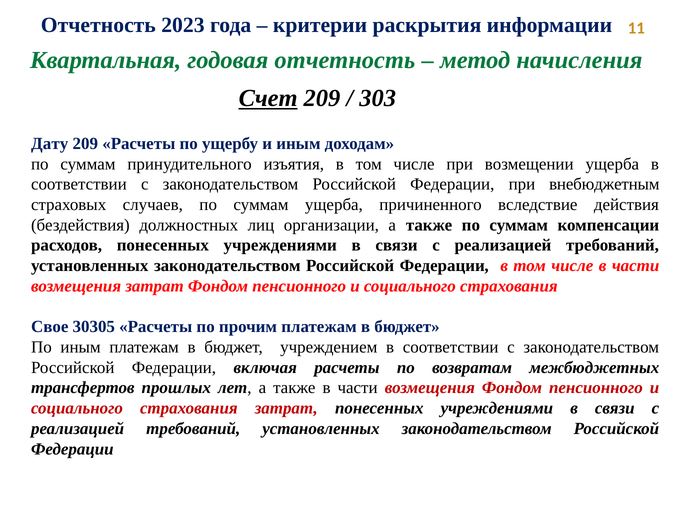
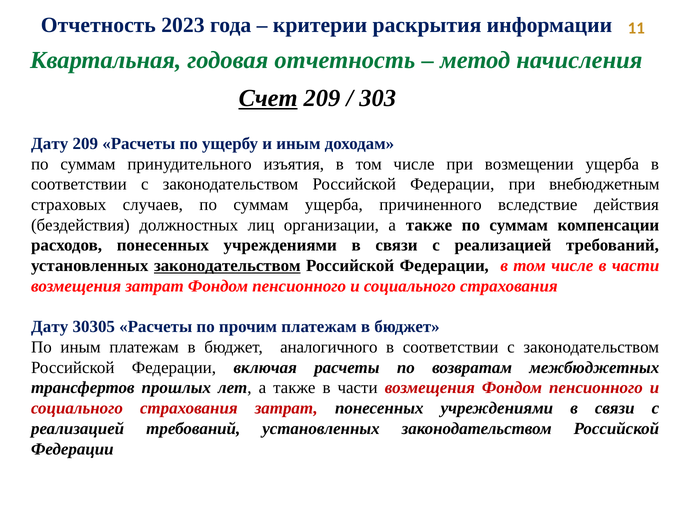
законодательством underline: none -> present (227, 265)
Свое: Свое -> Дату (50, 326)
учреждением: учреждением -> аналогичного (329, 347)
